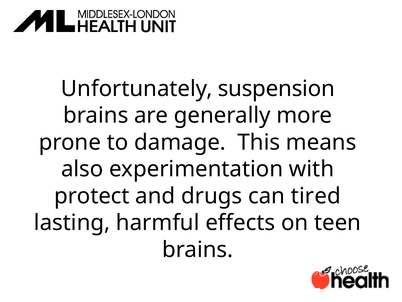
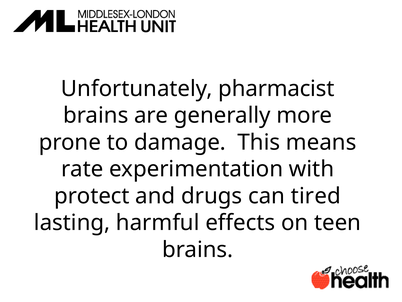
suspension: suspension -> pharmacist (276, 89)
also: also -> rate (82, 169)
